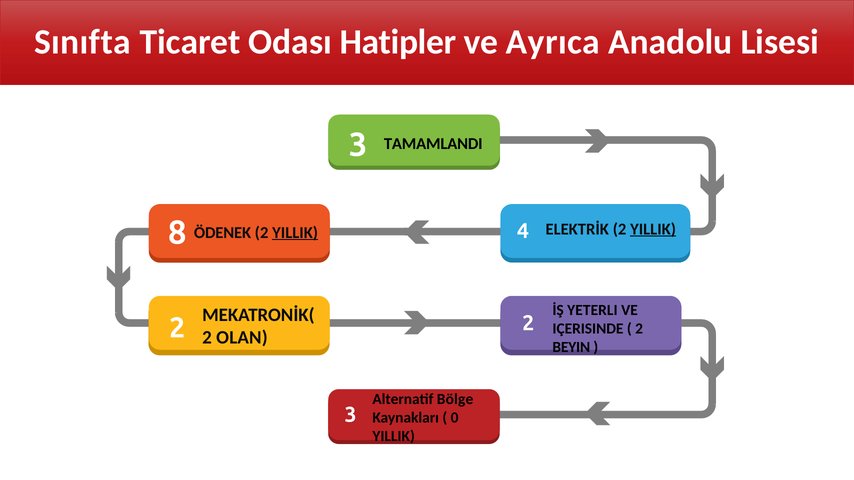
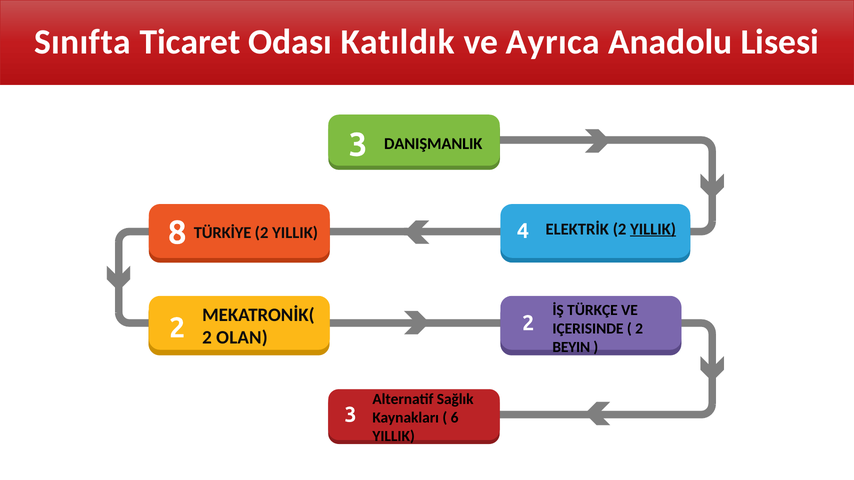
Hatipler: Hatipler -> Katıldık (398, 42)
TAMAMLANDI: TAMAMLANDI -> DANIŞMANLIK (433, 144)
ÖDENEK: ÖDENEK -> TÜRKİYE (223, 233)
YILLIK underline: present -> none (295, 233)
YETERLI: YETERLI -> TÜRKÇE (592, 310)
Bölge: Bölge -> Sağlık (455, 399)
0: 0 -> 6 (455, 418)
